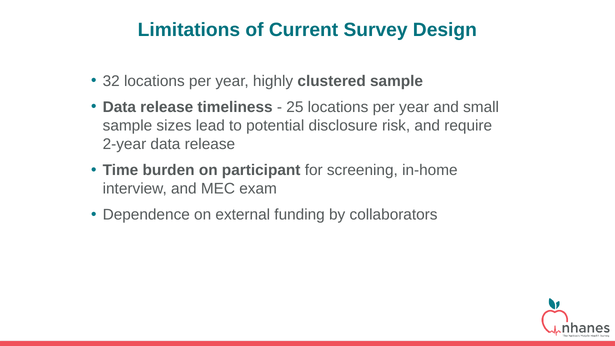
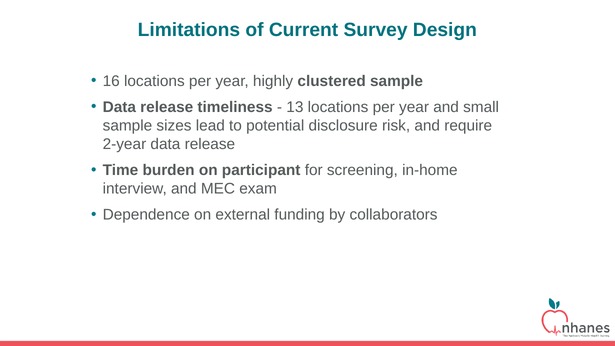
32: 32 -> 16 (111, 81)
25: 25 -> 13 (295, 107)
